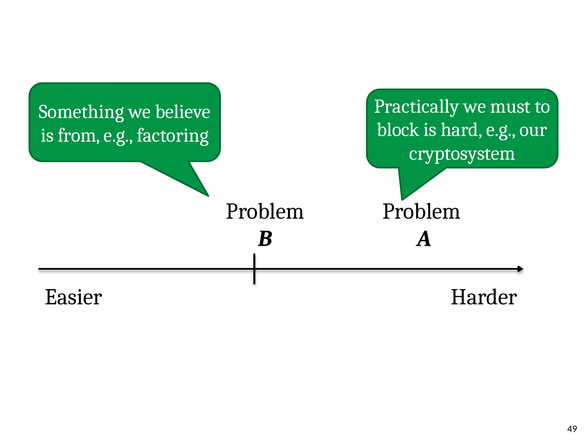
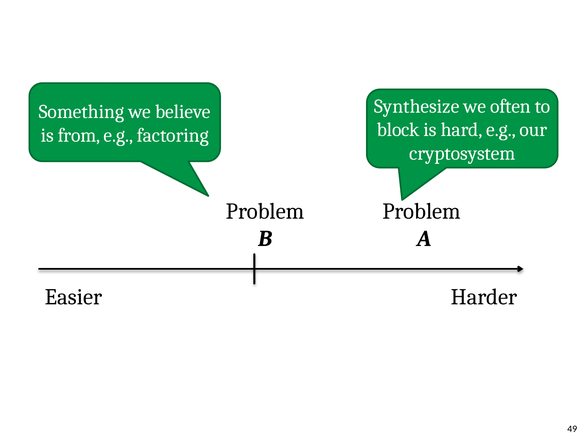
Practically: Practically -> Synthesize (417, 106)
must: must -> often (511, 106)
